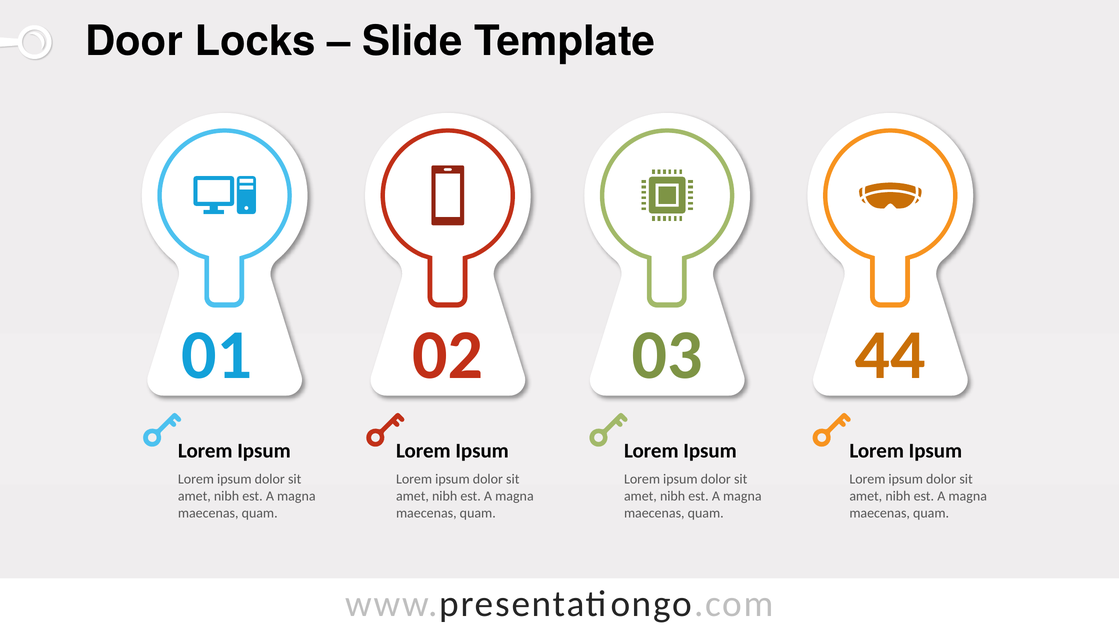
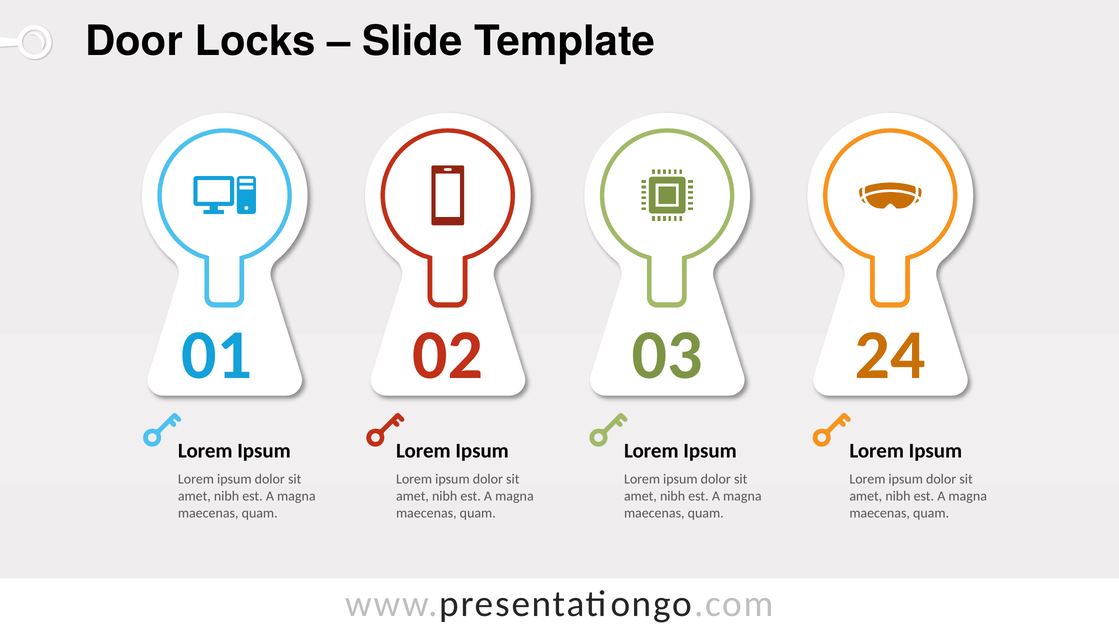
44: 44 -> 24 (890, 356)
